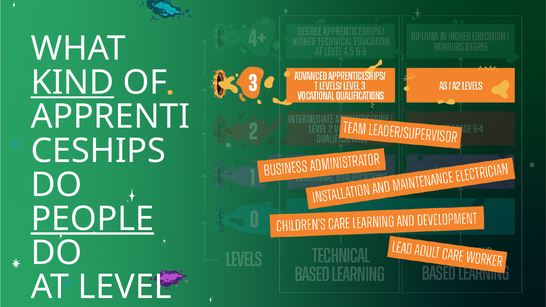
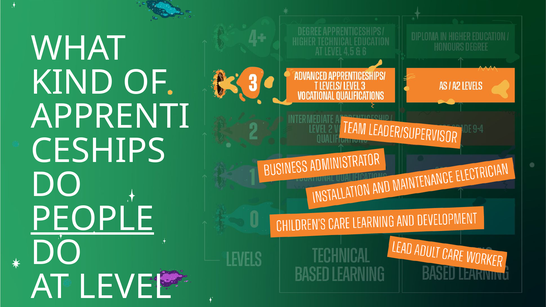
KIND underline: present -> none (72, 83)
